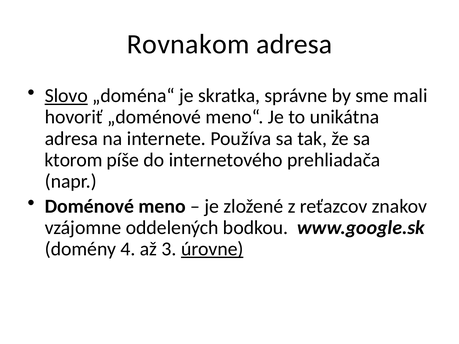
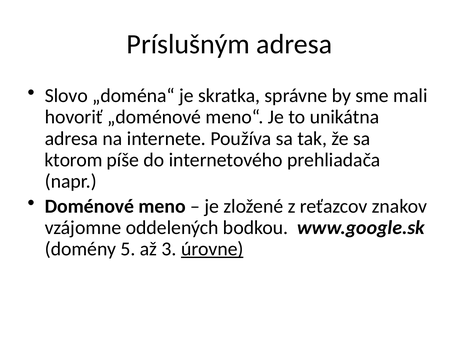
Rovnakom: Rovnakom -> Príslušným (188, 44)
Slovo underline: present -> none (66, 96)
4: 4 -> 5 (128, 249)
